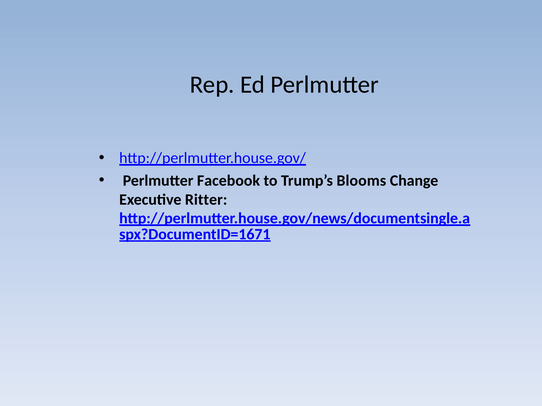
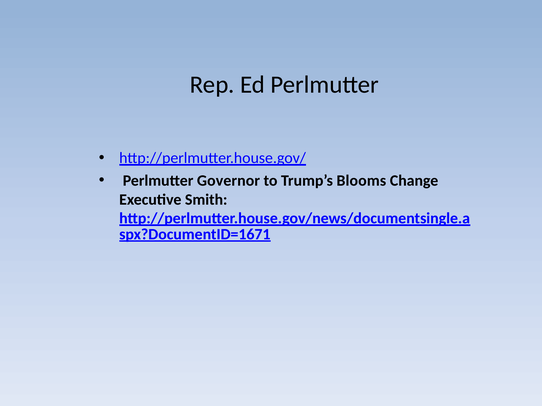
Facebook: Facebook -> Governor (228, 181)
Ritter: Ritter -> Smith (206, 200)
